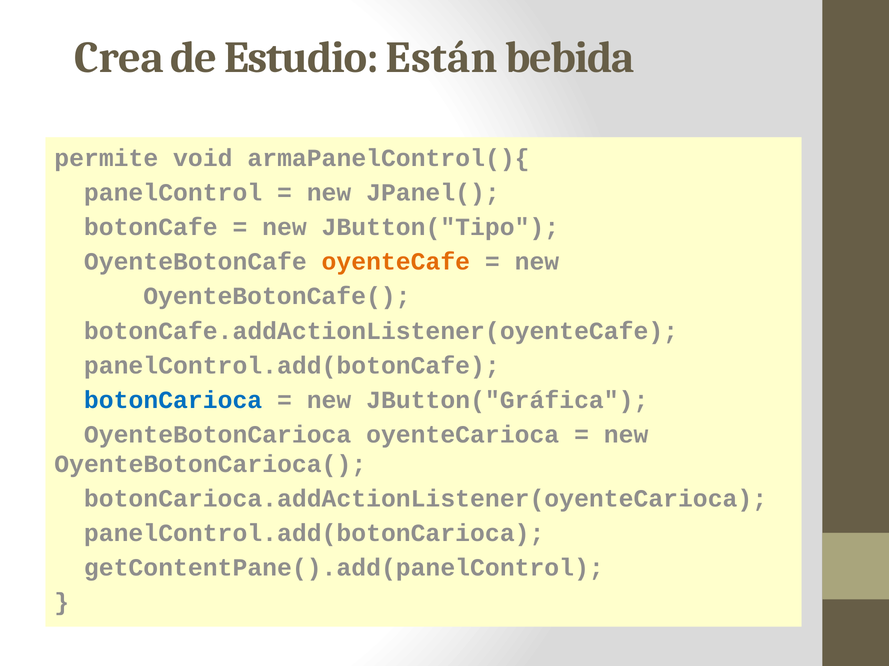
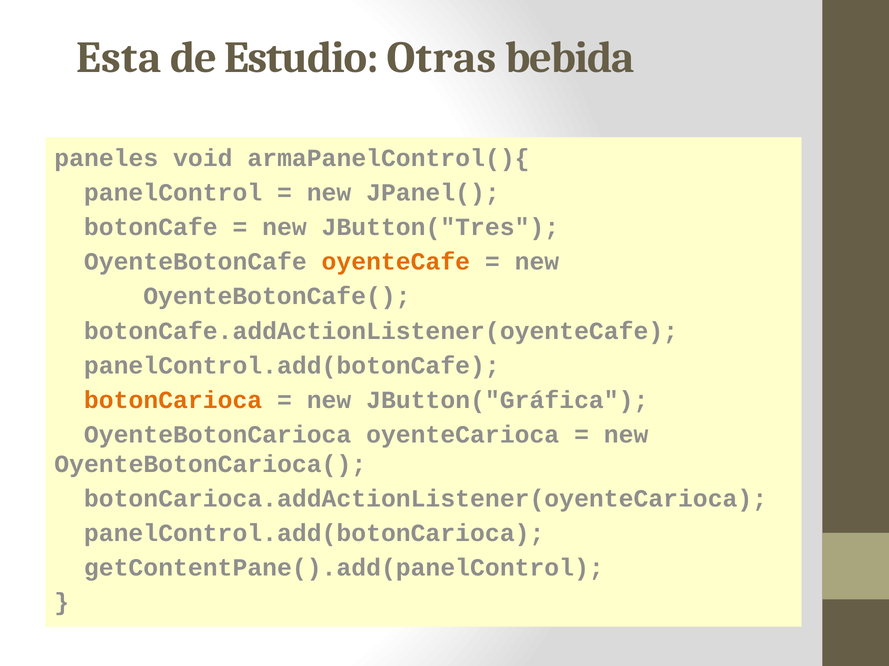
Crea: Crea -> Esta (119, 58)
Están: Están -> Otras (442, 58)
permite: permite -> paneles (106, 158)
JButton("Tipo: JButton("Tipo -> JButton("Tres (440, 228)
botonCarioca colour: blue -> orange (173, 400)
